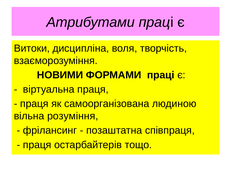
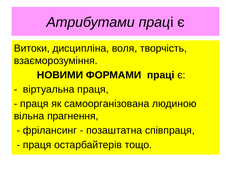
розуміння: розуміння -> прагнення (73, 116)
